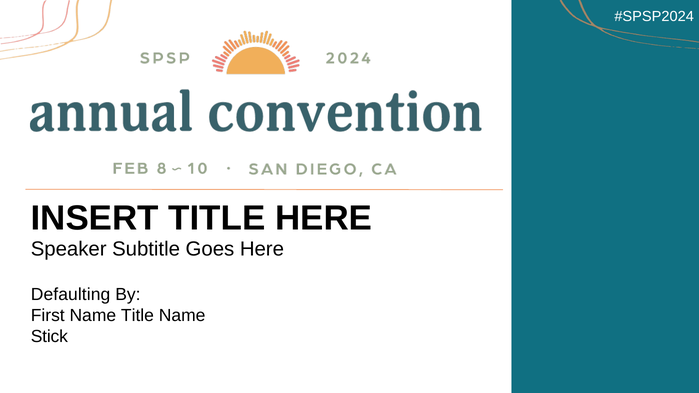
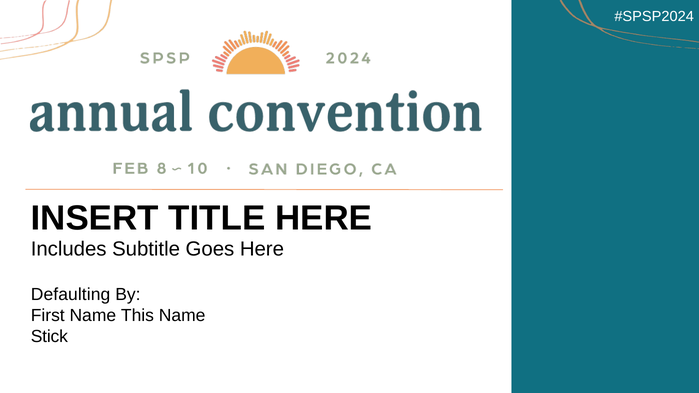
Speaker: Speaker -> Includes (69, 249)
Name Title: Title -> This (137, 316)
